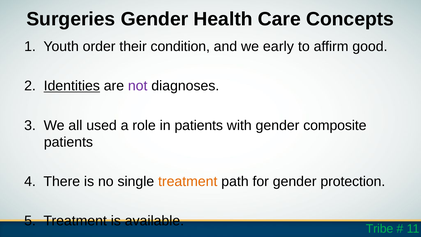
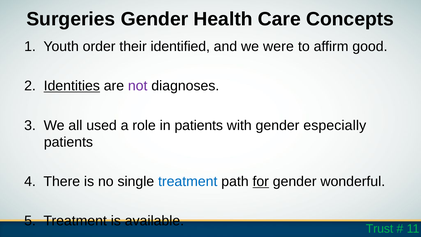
condition: condition -> identified (180, 47)
early: early -> were (278, 47)
composite: composite -> especially (335, 125)
treatment colour: orange -> blue (188, 181)
for underline: none -> present (261, 181)
protection: protection -> wonderful (353, 181)
Tribe: Tribe -> Trust (380, 229)
